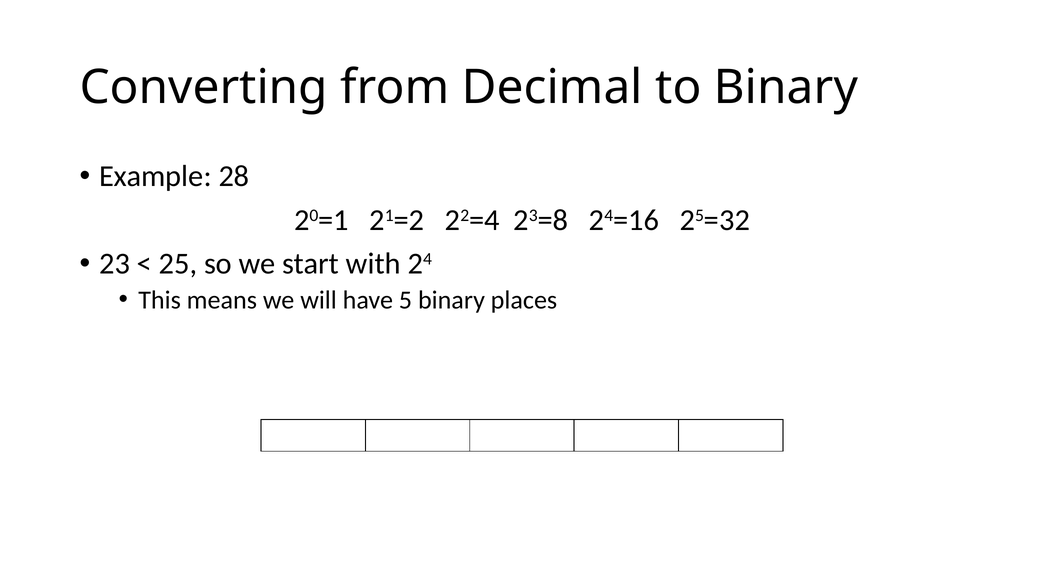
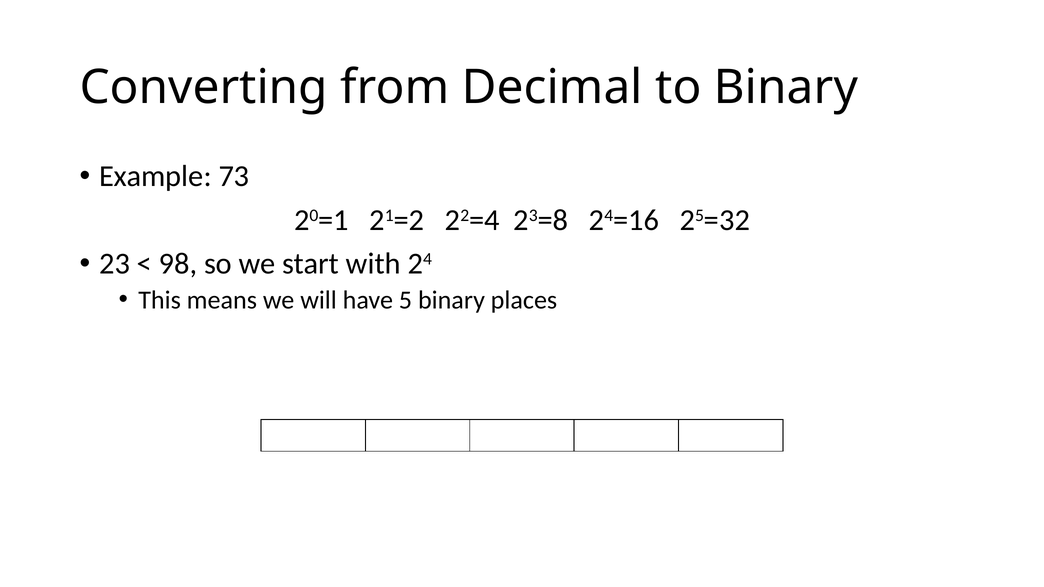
28: 28 -> 73 (234, 177)
25: 25 -> 98 (178, 264)
